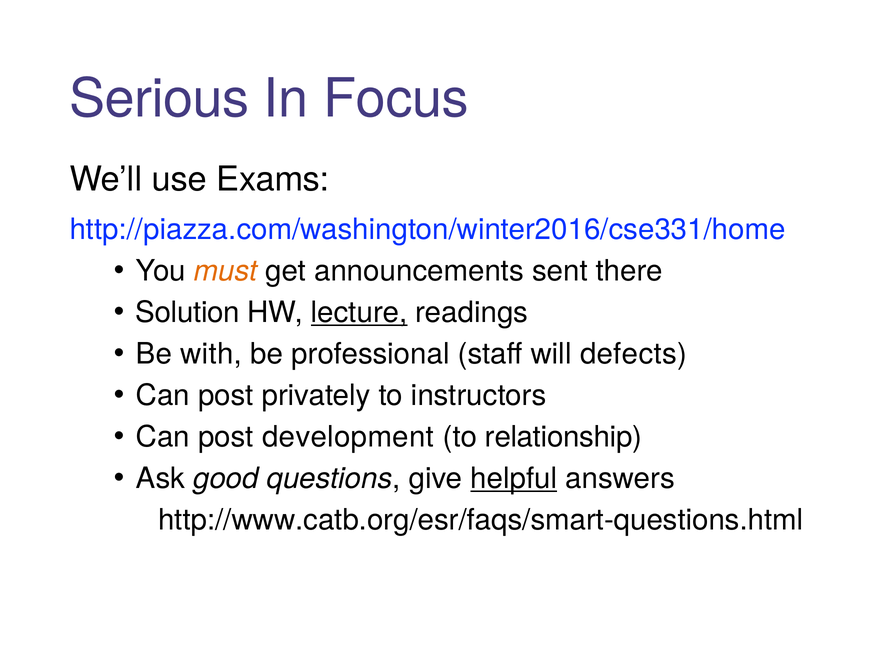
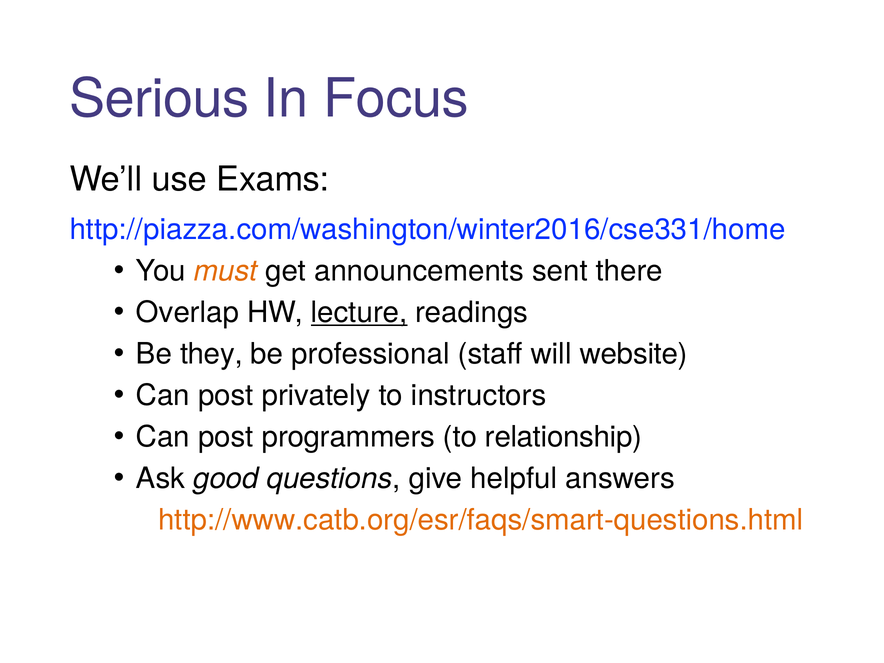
Solution: Solution -> Overlap (187, 313)
with: with -> they (211, 354)
defects: defects -> website (634, 354)
development: development -> programmers (348, 437)
helpful underline: present -> none (514, 478)
http://www.catb.org/esr/faqs/smart-questions.html colour: black -> orange (481, 520)
